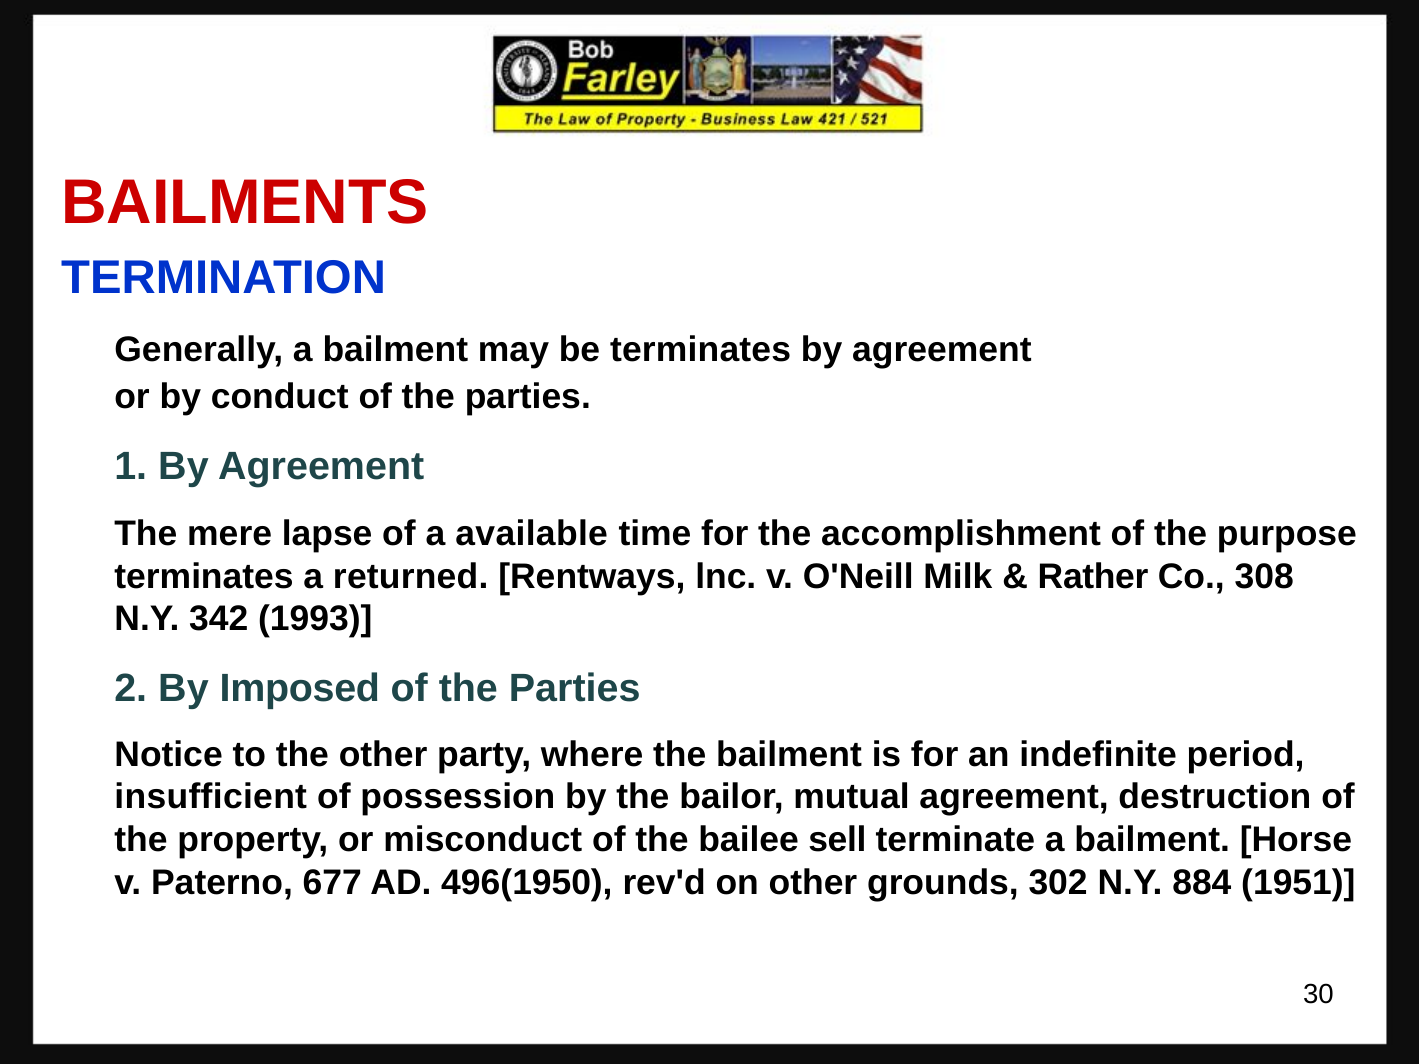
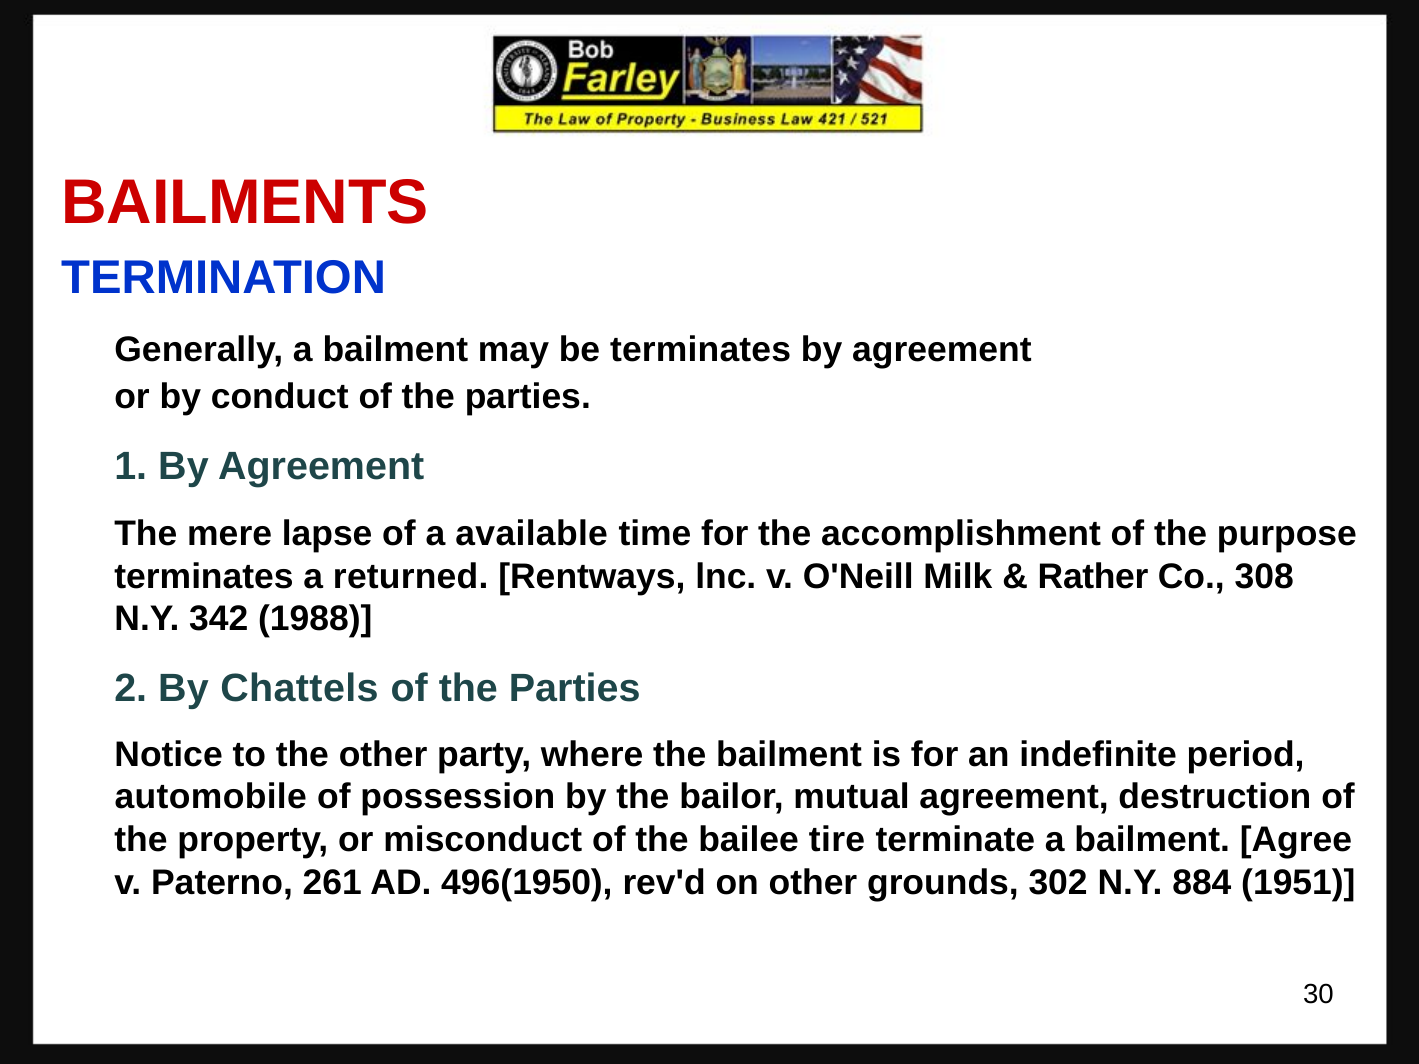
1993: 1993 -> 1988 (315, 619)
Imposed: Imposed -> Chattels (299, 689)
insufficient: insufficient -> automobile (211, 797)
sell: sell -> tire (837, 840)
Horse: Horse -> Agree (1296, 840)
677: 677 -> 261 (332, 883)
